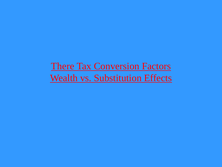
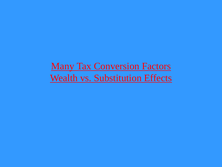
There: There -> Many (63, 66)
